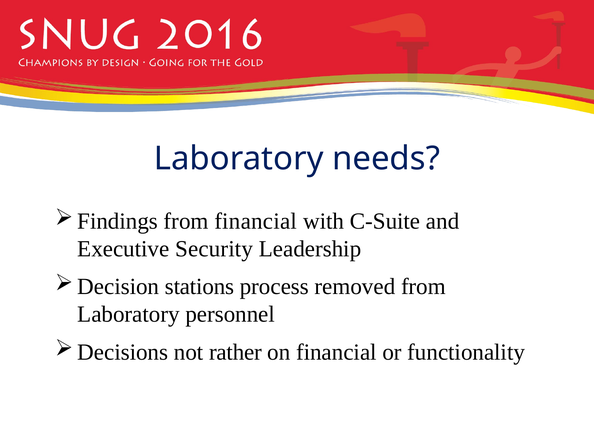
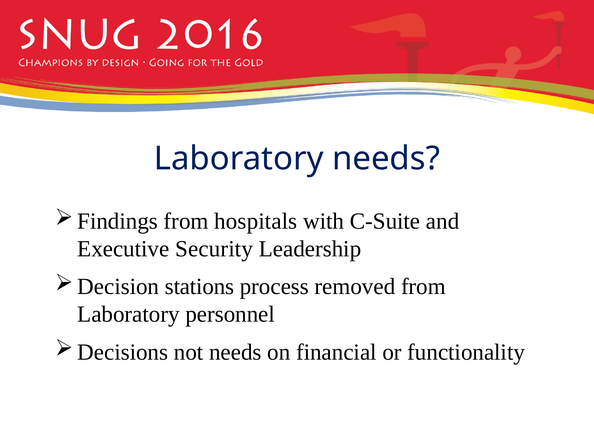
from financial: financial -> hospitals (256, 221)
not rather: rather -> needs (235, 352)
